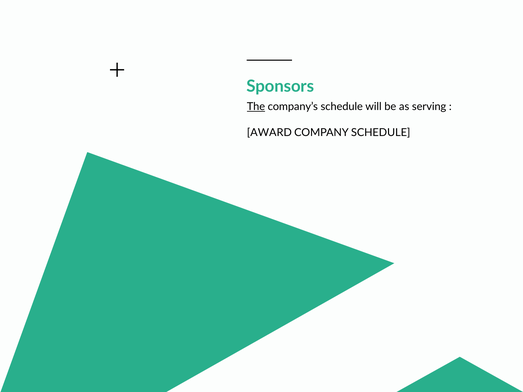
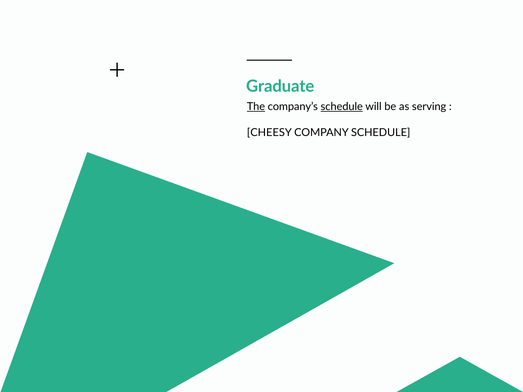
Sponsors: Sponsors -> Graduate (280, 86)
schedule underline: none -> present (342, 107)
AWARD: AWARD -> CHEESY (269, 133)
